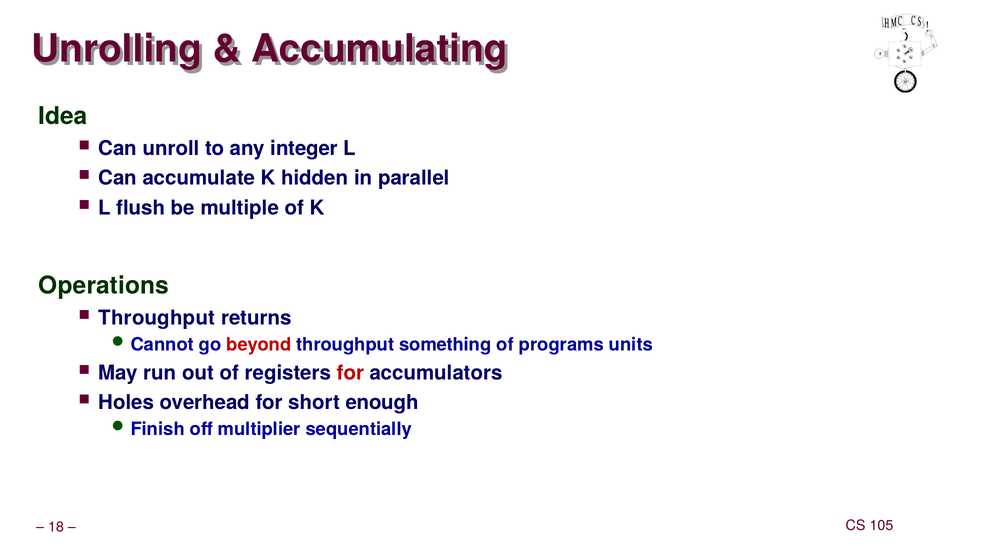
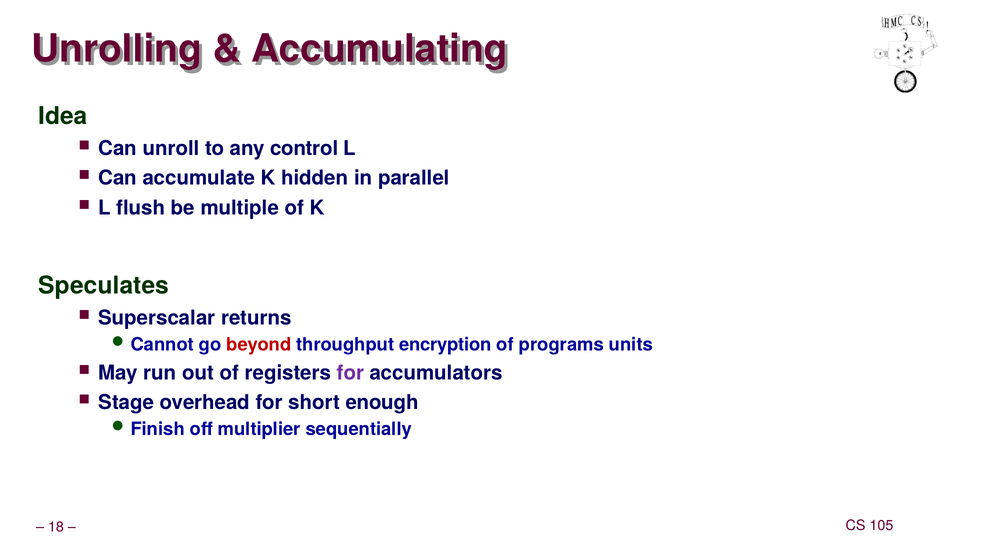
integer: integer -> control (304, 149)
Operations: Operations -> Speculates (104, 285)
Throughput: Throughput -> Superscalar (157, 318)
something: something -> encryption (445, 344)
for colour: red -> purple (350, 373)
Holes: Holes -> Stage (126, 403)
